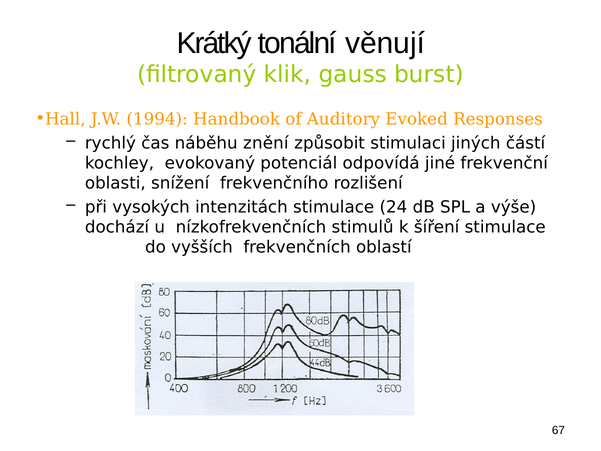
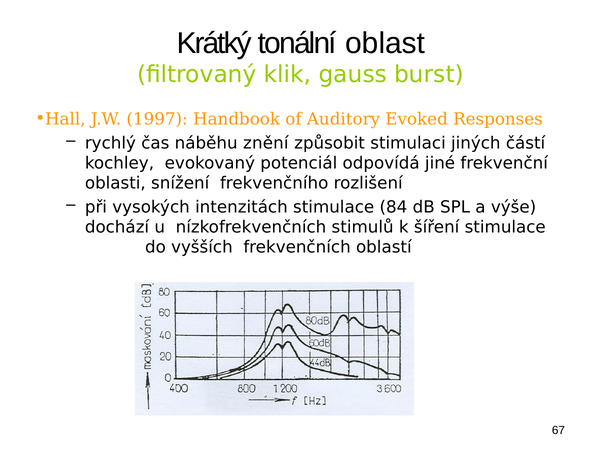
věnují: věnují -> oblast (385, 43)
1994: 1994 -> 1997 (157, 119)
24: 24 -> 84 (393, 207)
